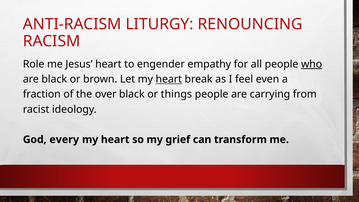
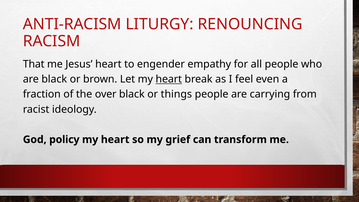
Role: Role -> That (34, 64)
who underline: present -> none (312, 64)
every: every -> policy (64, 140)
